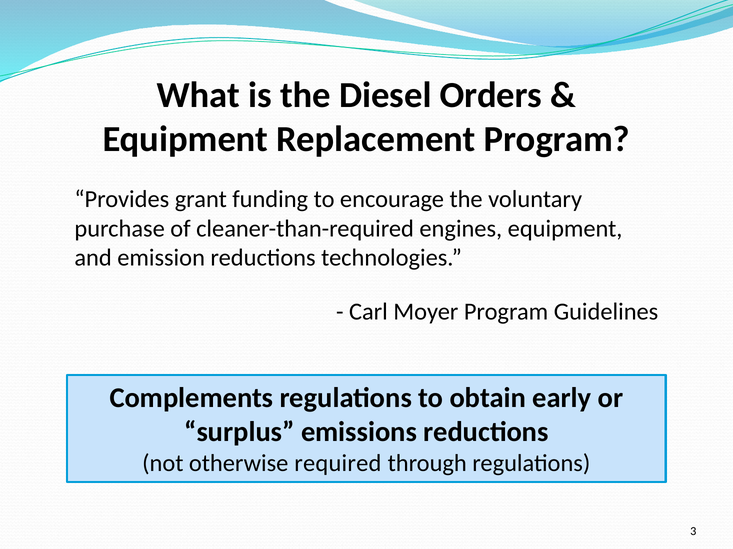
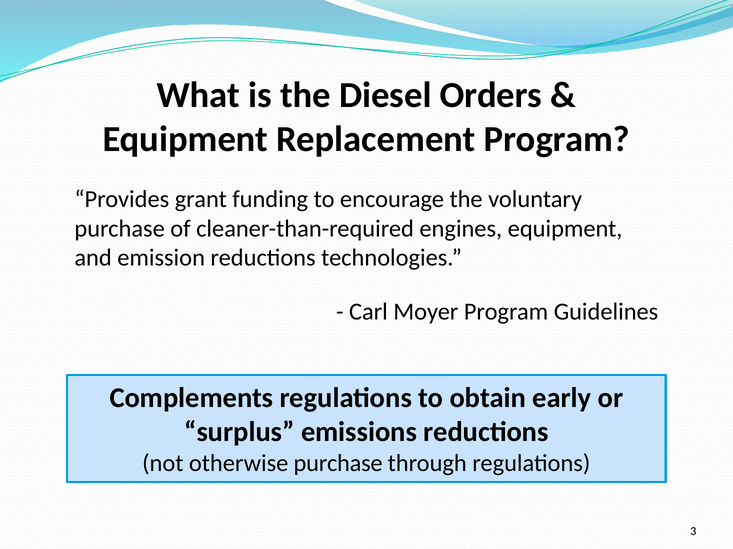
otherwise required: required -> purchase (338, 464)
